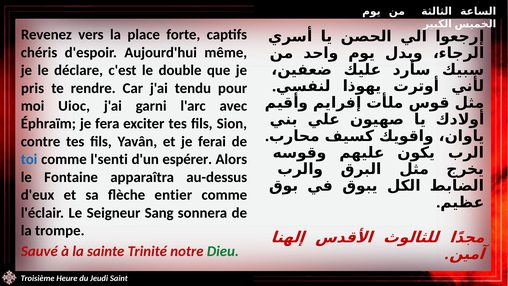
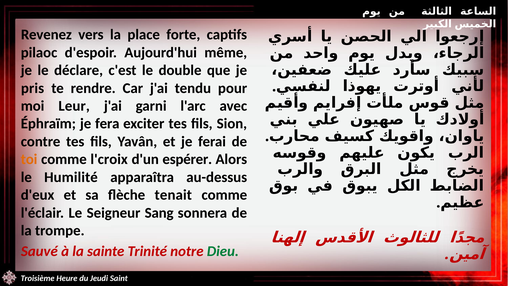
chéris: chéris -> pilaoc (39, 52)
Uioc: Uioc -> Leur (74, 106)
toi colour: blue -> orange (29, 159)
l'senti: l'senti -> l'croix (109, 159)
Fontaine: Fontaine -> Humilité (71, 177)
entier: entier -> tenait (173, 195)
